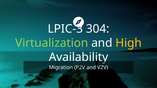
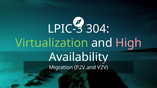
High colour: yellow -> pink (129, 43)
